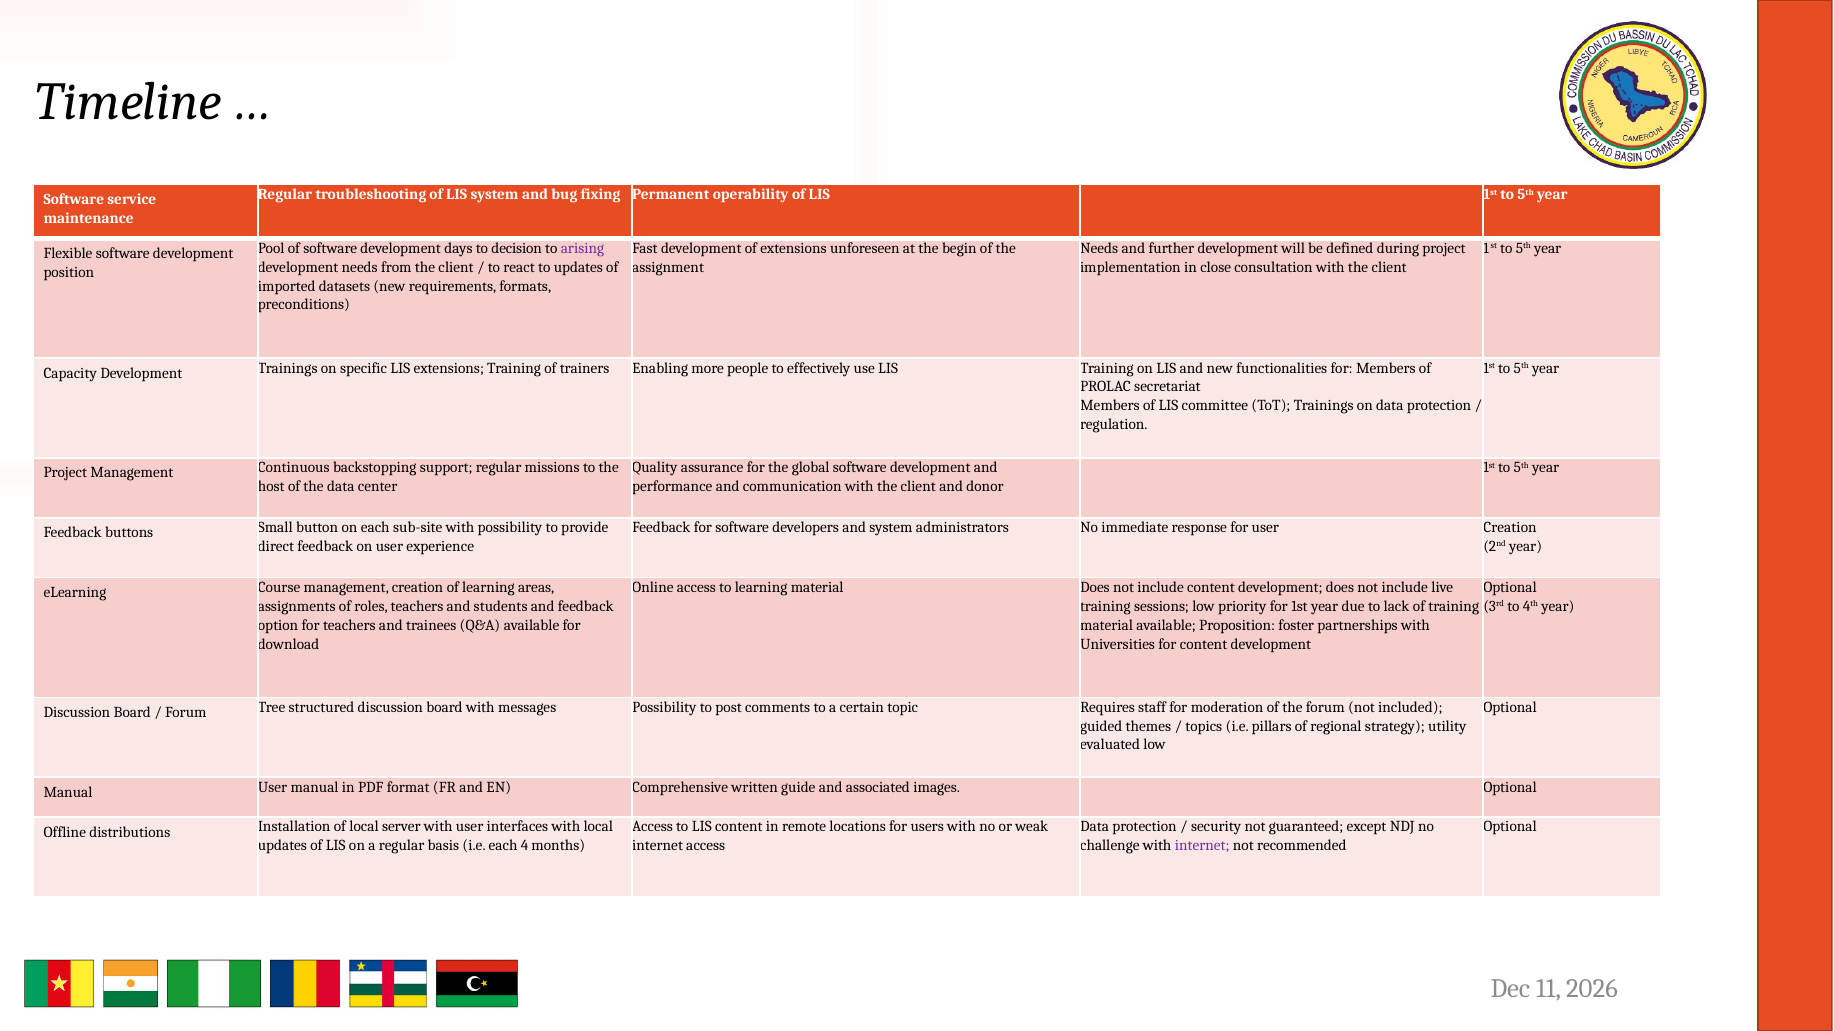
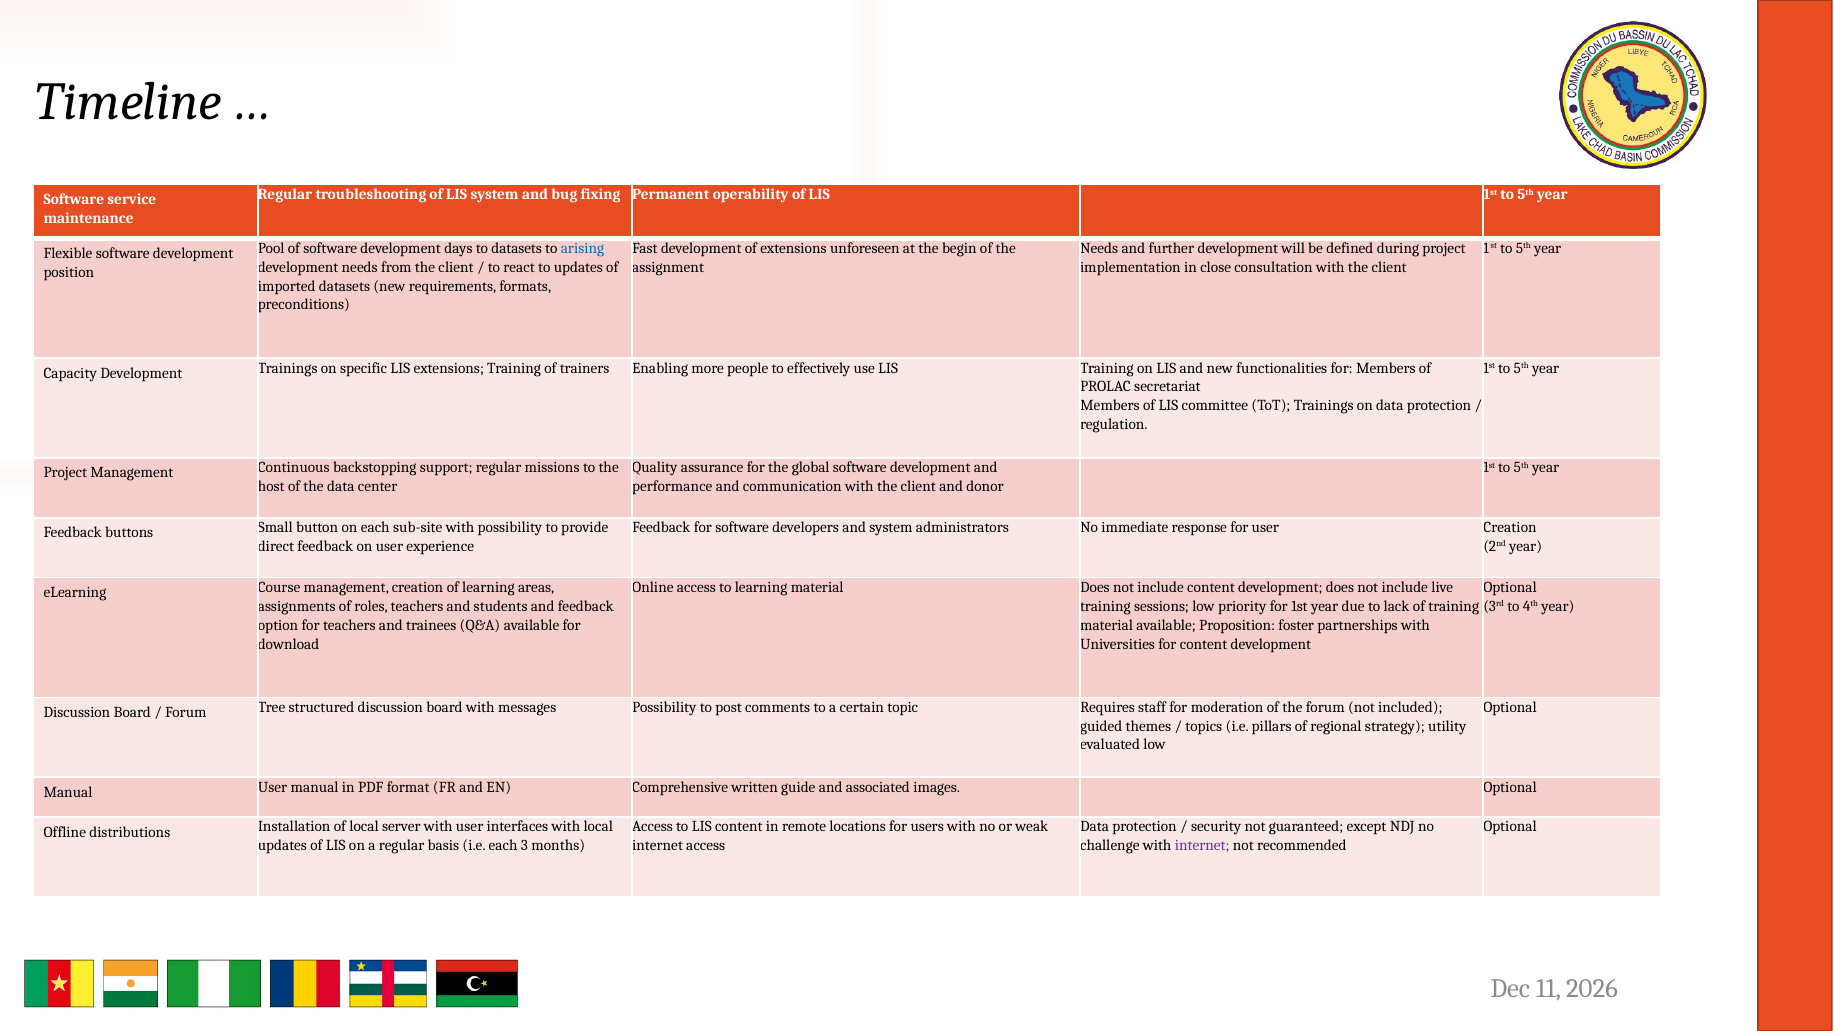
to decision: decision -> datasets (517, 248)
arising colour: purple -> blue (582, 248)
4: 4 -> 3 (524, 846)
